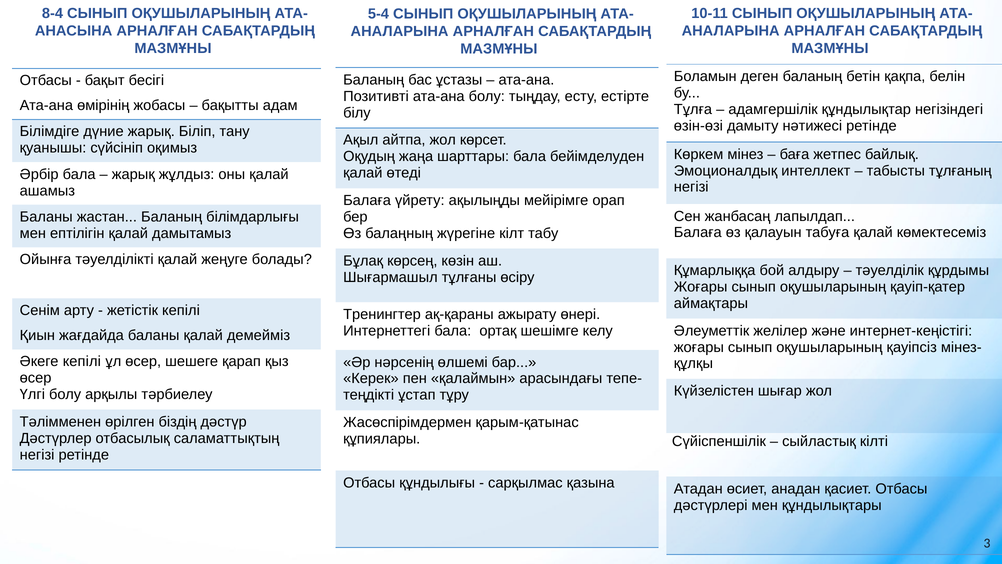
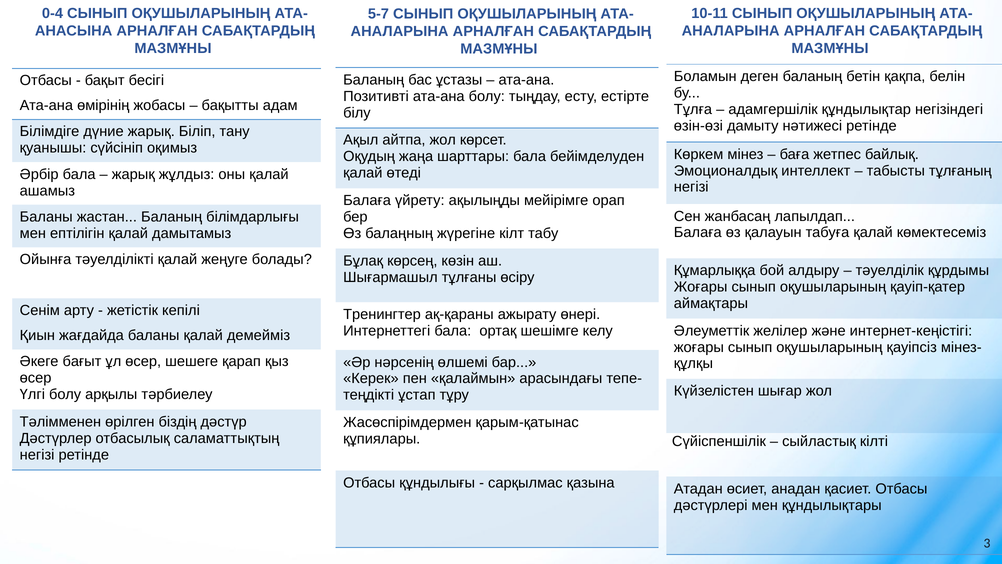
8-4: 8-4 -> 0-4 (53, 13)
5-4: 5-4 -> 5-7 (378, 14)
Әкеге кепілі: кепілі -> бағыт (82, 361)
